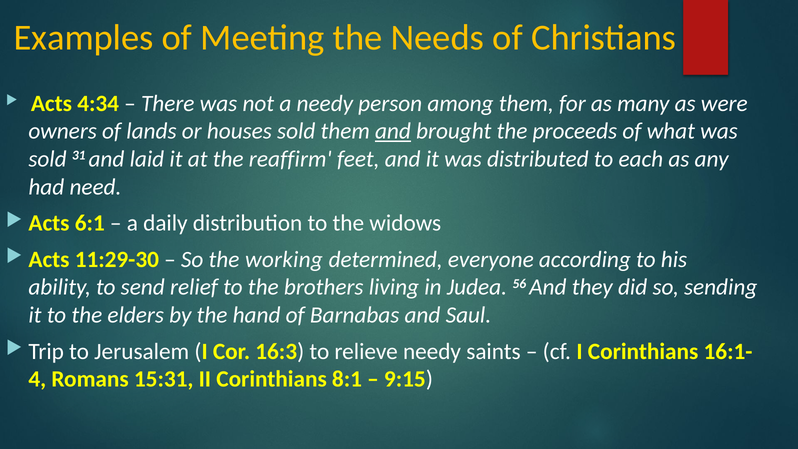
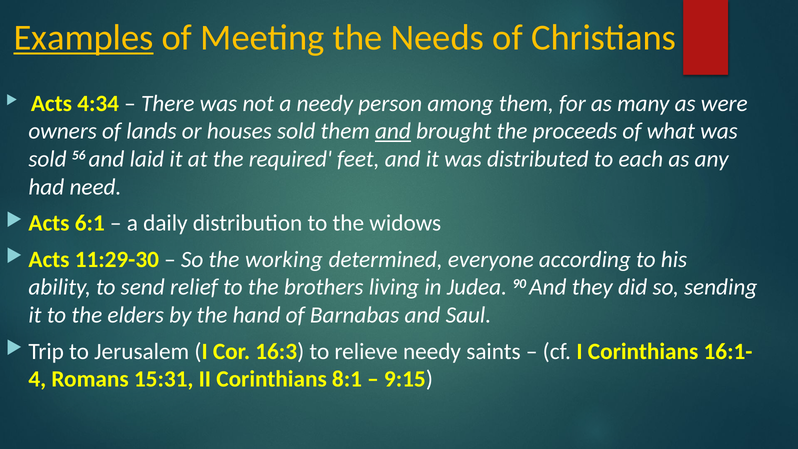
Examples underline: none -> present (84, 38)
31: 31 -> 56 (79, 155)
reaffirm: reaffirm -> required (290, 159)
56: 56 -> 90 (519, 284)
